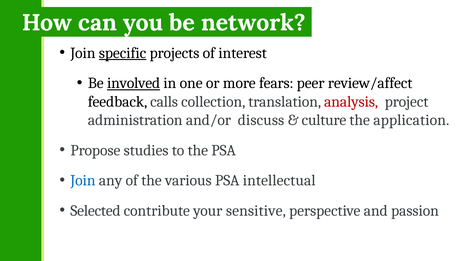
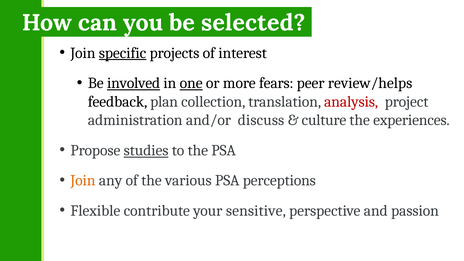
network: network -> selected (253, 23)
one underline: none -> present (191, 83)
review/affect: review/affect -> review/helps (370, 83)
calls: calls -> plan (164, 102)
application: application -> experiences (411, 120)
studies underline: none -> present (146, 150)
Join colour: blue -> orange (83, 181)
intellectual: intellectual -> perceptions (279, 181)
Selected: Selected -> Flexible (95, 211)
